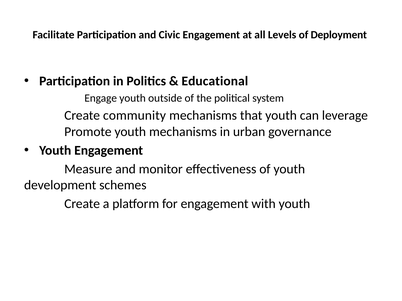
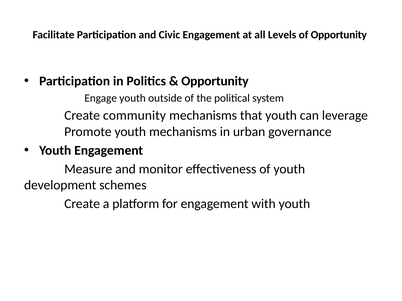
of Deployment: Deployment -> Opportunity (339, 35)
Educational: Educational -> Opportunity (215, 81)
